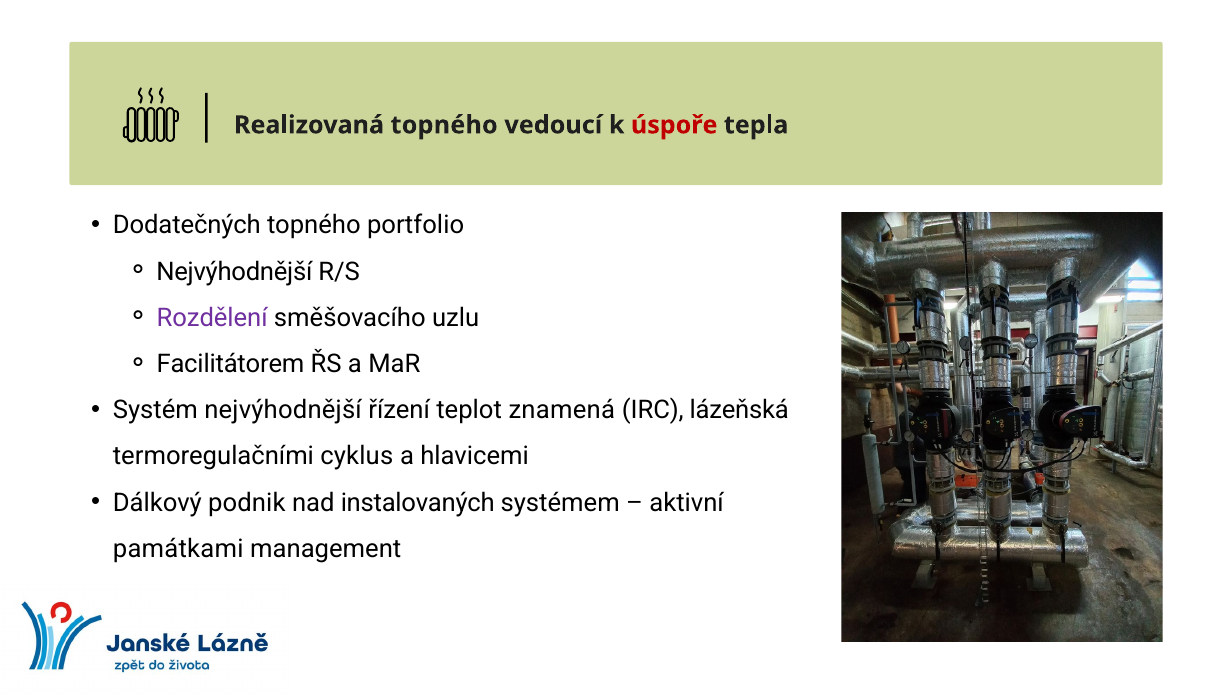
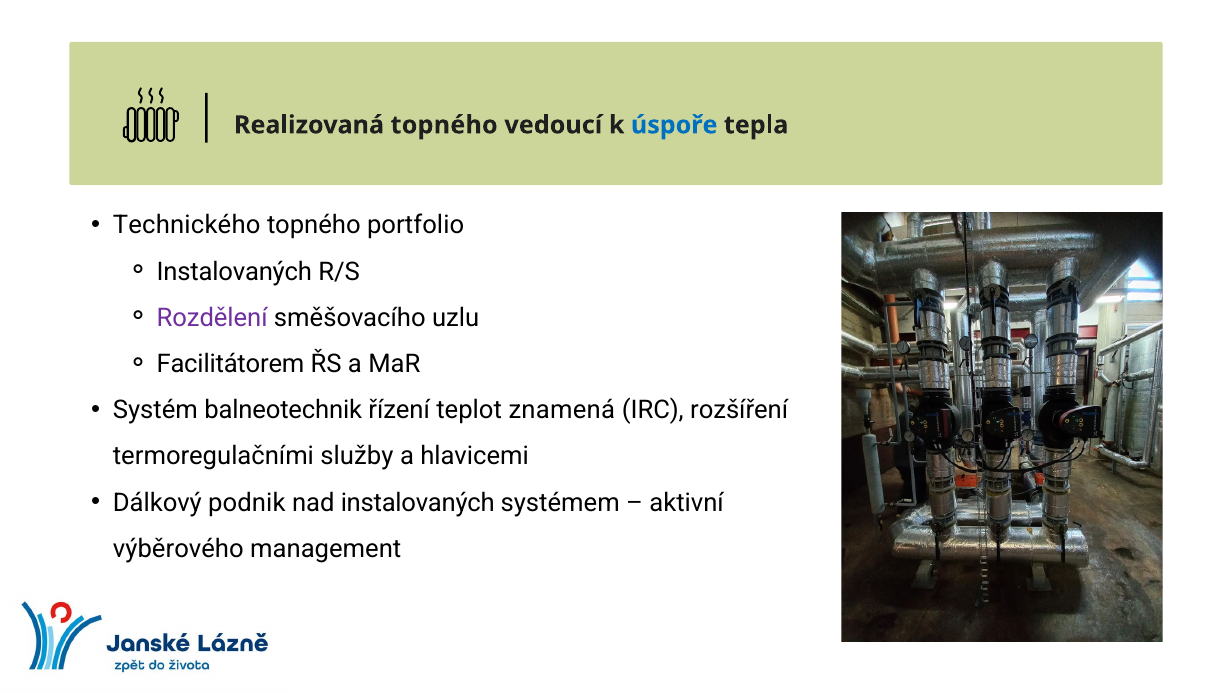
úspoře colour: red -> blue (674, 125)
Dodatečných: Dodatečných -> Technického (187, 225)
Nejvýhodnější: Nejvýhodnější -> Instalovaných (234, 272)
Systém nejvýhodnější: nejvýhodnější -> balneotechnik (283, 410)
lázeňská: lázeňská -> rozšíření (739, 410)
cyklus: cyklus -> služby (357, 456)
památkami: památkami -> výběrového (178, 549)
